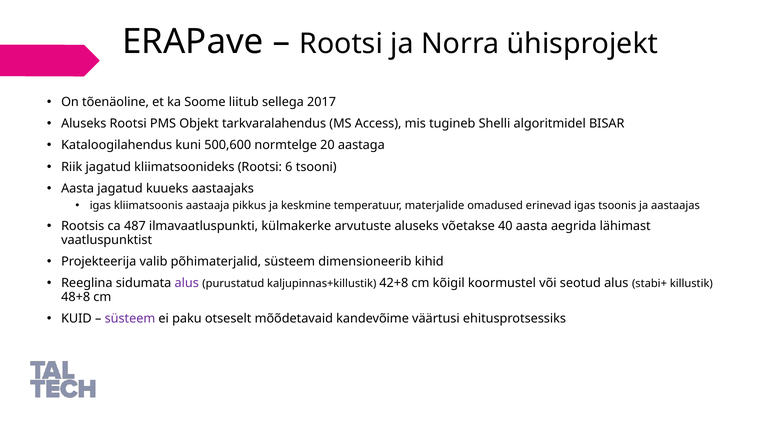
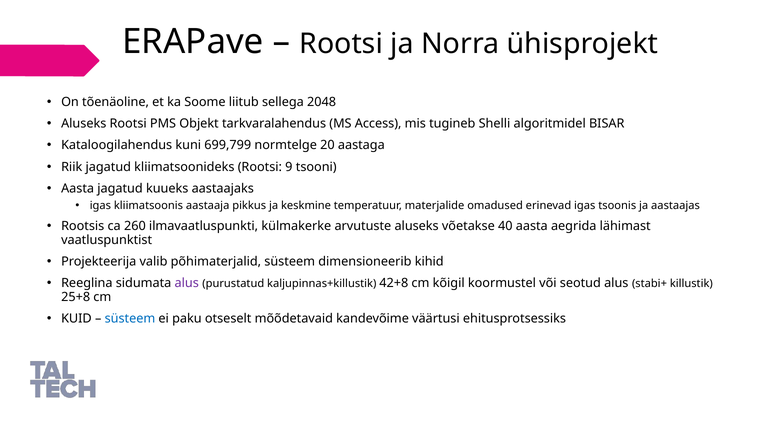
2017: 2017 -> 2048 (322, 102)
500,600: 500,600 -> 699,799 (228, 145)
6: 6 -> 9 (289, 167)
487: 487 -> 260 (135, 226)
48+8: 48+8 -> 25+8 (76, 297)
süsteem colour: purple -> blue (130, 318)
